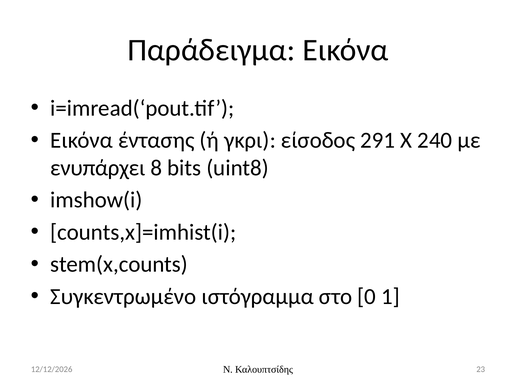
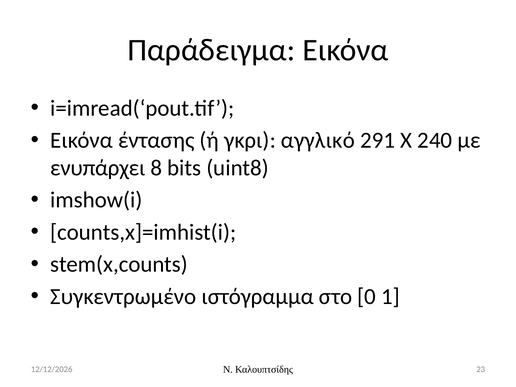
είσοδος: είσοδος -> αγγλικό (318, 140)
